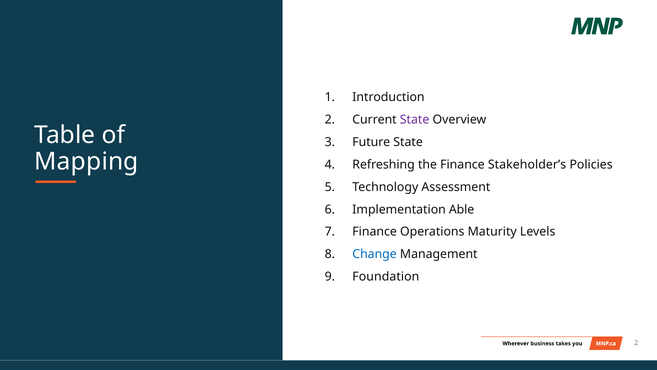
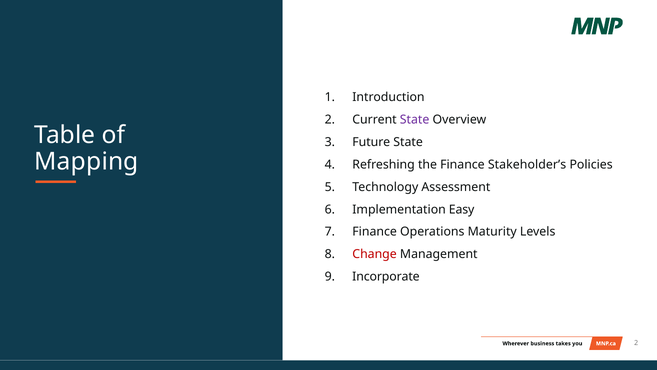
Able: Able -> Easy (462, 209)
Change colour: blue -> red (375, 254)
Foundation: Foundation -> Incorporate (386, 276)
